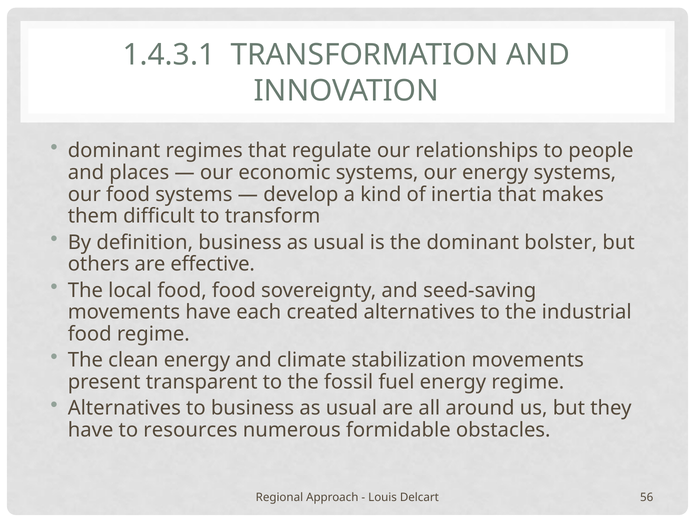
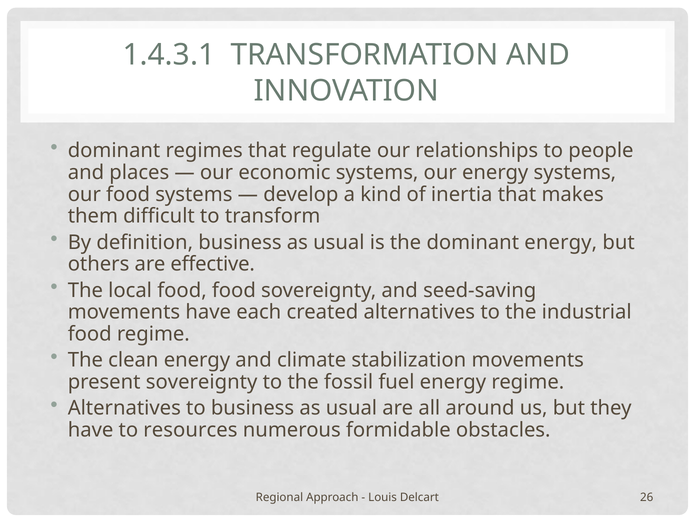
dominant bolster: bolster -> energy (561, 242)
present transparent: transparent -> sovereignty (202, 382)
56: 56 -> 26 (647, 497)
